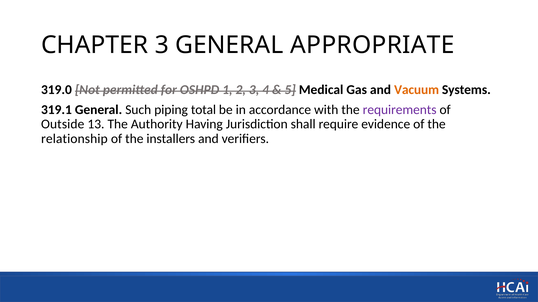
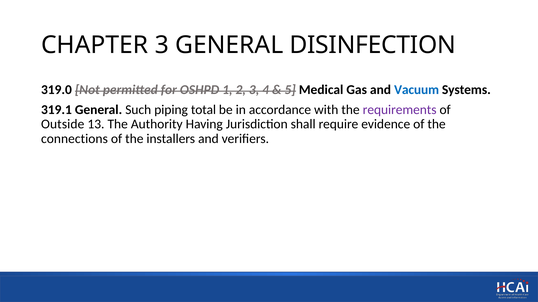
APPROPRIATE: APPROPRIATE -> DISINFECTION (373, 45)
Vacuum colour: orange -> blue (417, 90)
relationship: relationship -> connections (74, 139)
